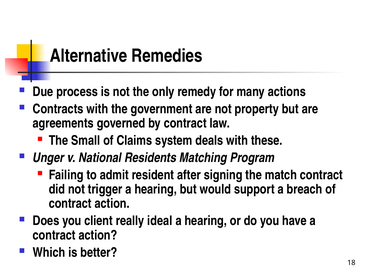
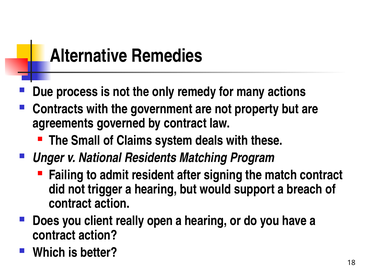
ideal: ideal -> open (160, 220)
